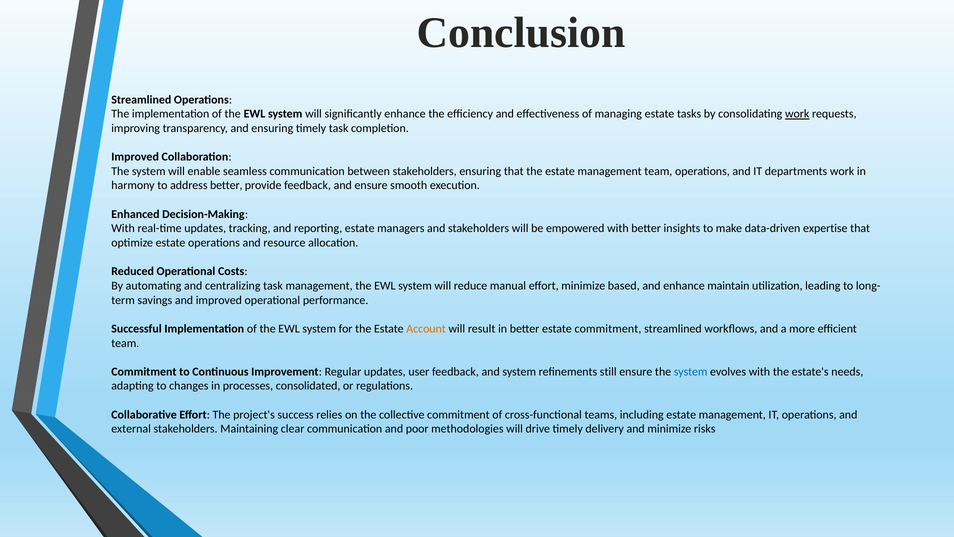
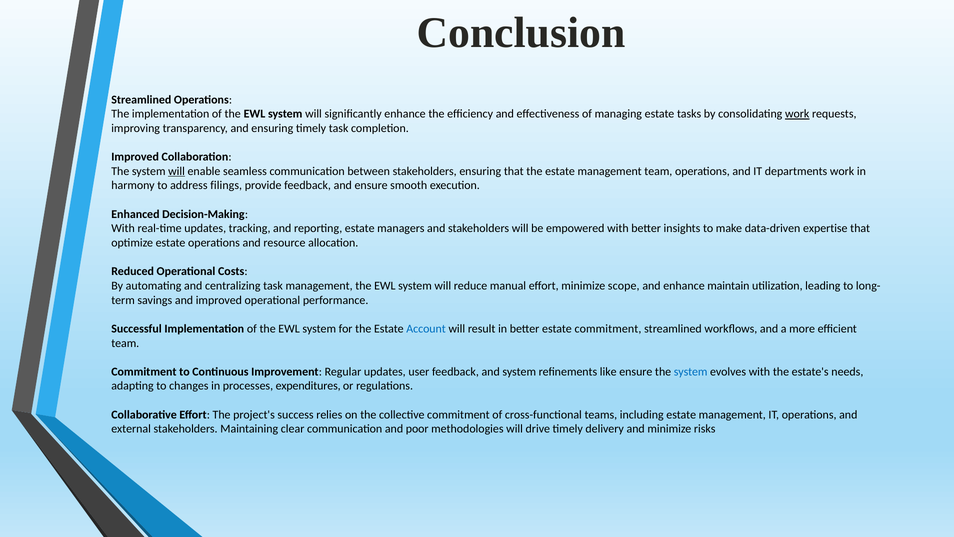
will underline: none -> present (177, 171)
address better: better -> filings (226, 185)
based: based -> scope (624, 286)
Account colour: orange -> blue (426, 329)
still: still -> like (608, 371)
consolidated: consolidated -> expenditures (308, 386)
